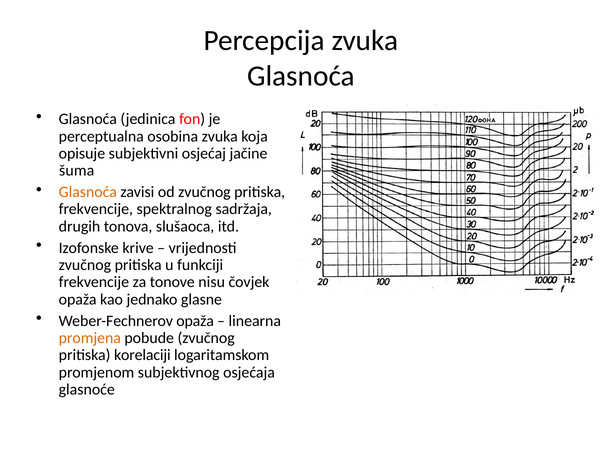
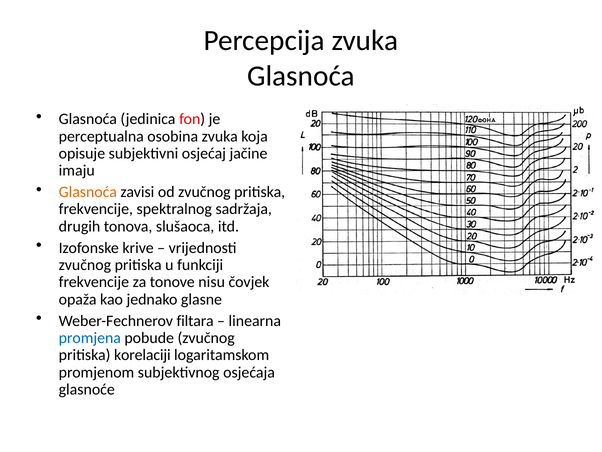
šuma: šuma -> imaju (77, 170)
Weber-Fechnerov opaža: opaža -> filtara (195, 320)
promjena colour: orange -> blue (90, 338)
